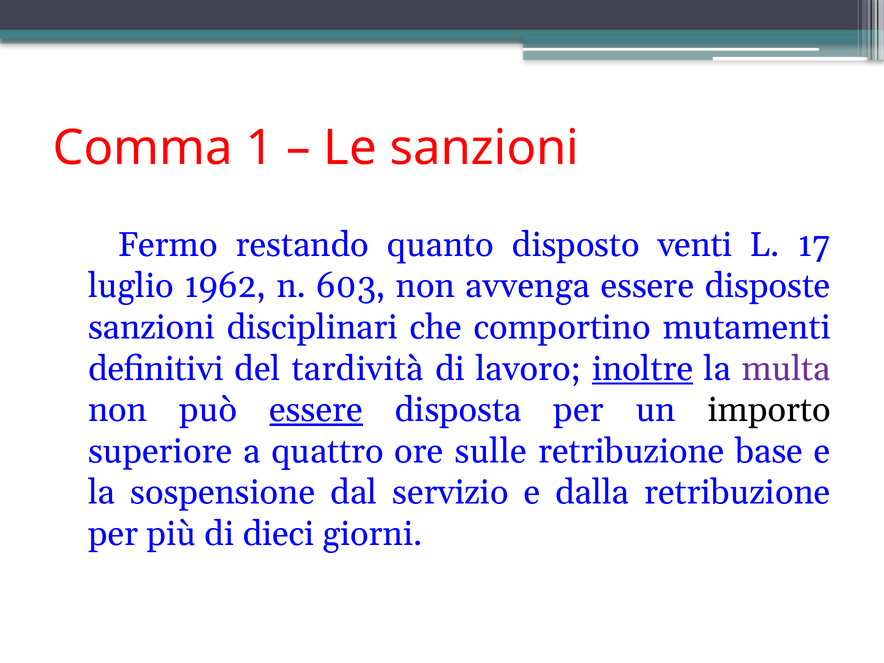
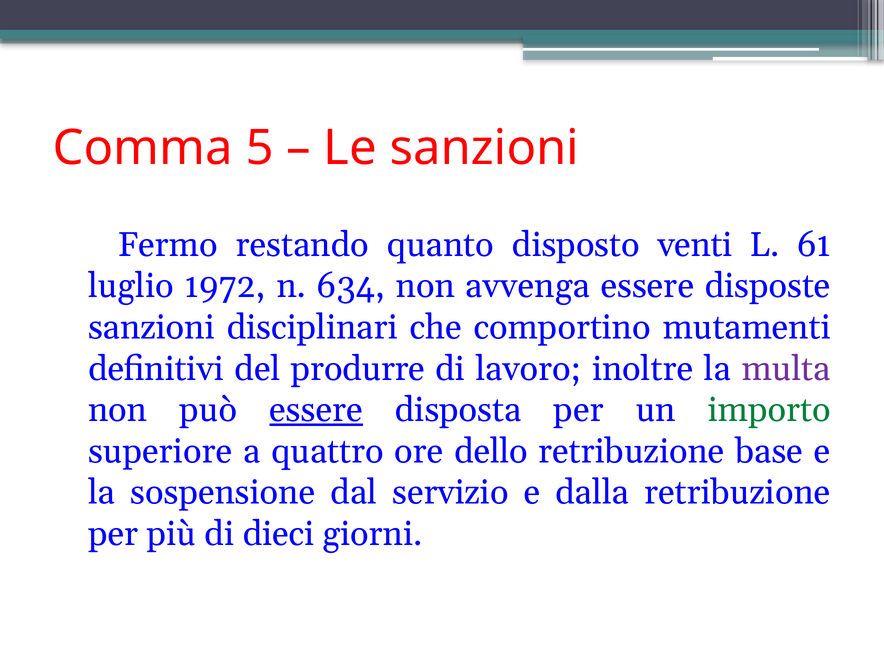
1: 1 -> 5 (260, 148)
17: 17 -> 61 (814, 245)
1962: 1962 -> 1972 (225, 286)
603: 603 -> 634 (351, 286)
tardività: tardività -> produrre (358, 369)
inoltre underline: present -> none (643, 369)
importo colour: black -> green (769, 410)
sulle: sulle -> dello (491, 451)
